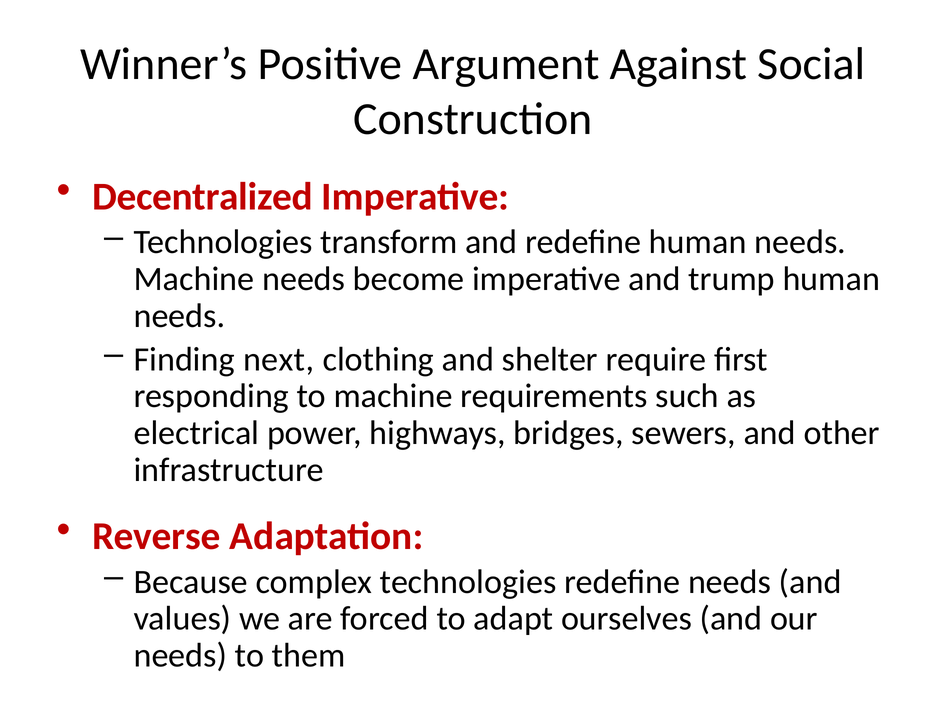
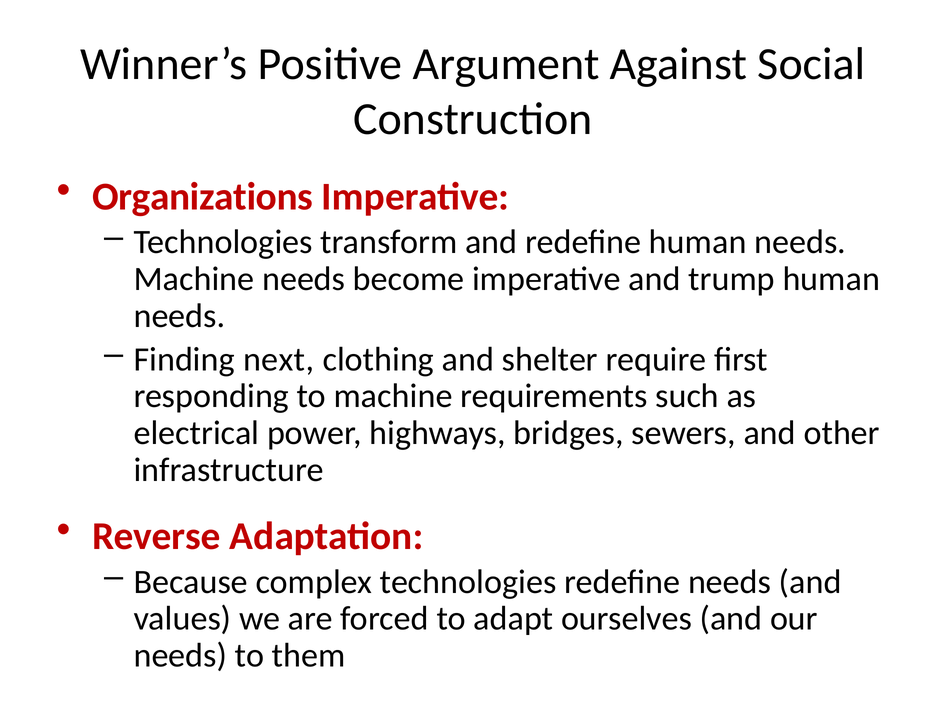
Decentralized: Decentralized -> Organizations (203, 197)
